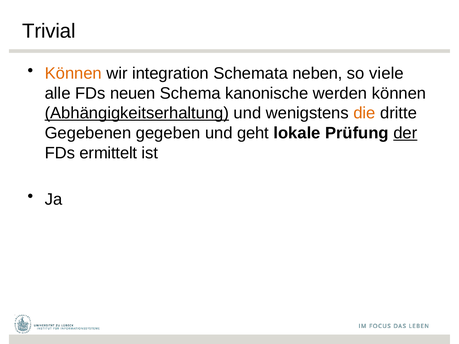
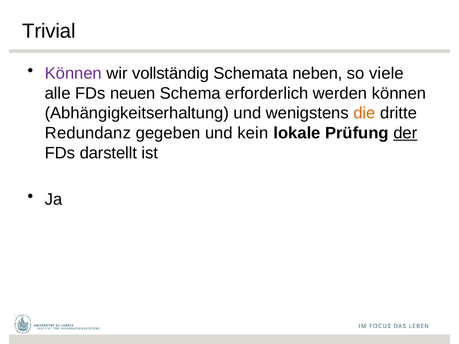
Können colour: orange -> purple (73, 73)
integration: integration -> vollständig (171, 73)
kanonische: kanonische -> erforderlich (267, 93)
Abhängigkeitserhaltung underline: present -> none (137, 113)
Gegebenen: Gegebenen -> Redundanz (88, 133)
geht: geht -> kein (253, 133)
ermittelt: ermittelt -> darstellt (108, 153)
